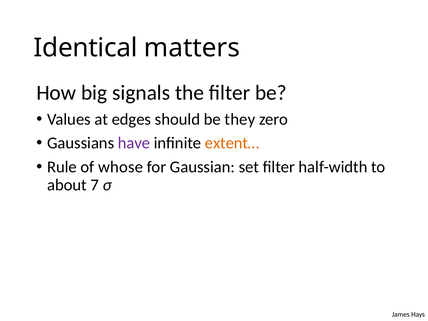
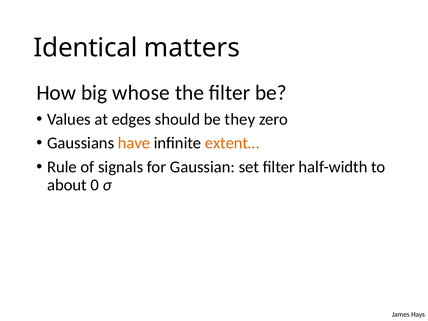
signals: signals -> whose (141, 93)
have colour: purple -> orange (134, 143)
whose: whose -> signals (121, 167)
7: 7 -> 0 (95, 185)
